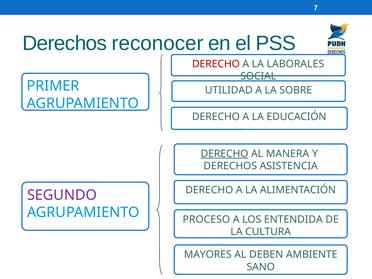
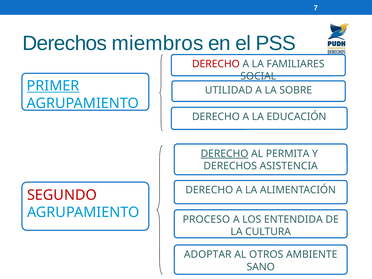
reconocer: reconocer -> miembros (158, 43)
LABORALES: LABORALES -> FAMILIARES (295, 64)
PRIMER underline: none -> present (53, 86)
MANERA: MANERA -> PERMITA (288, 154)
SEGUNDO colour: purple -> red (62, 195)
MAYORES: MAYORES -> ADOPTAR (208, 255)
DEBEN: DEBEN -> OTROS (266, 255)
